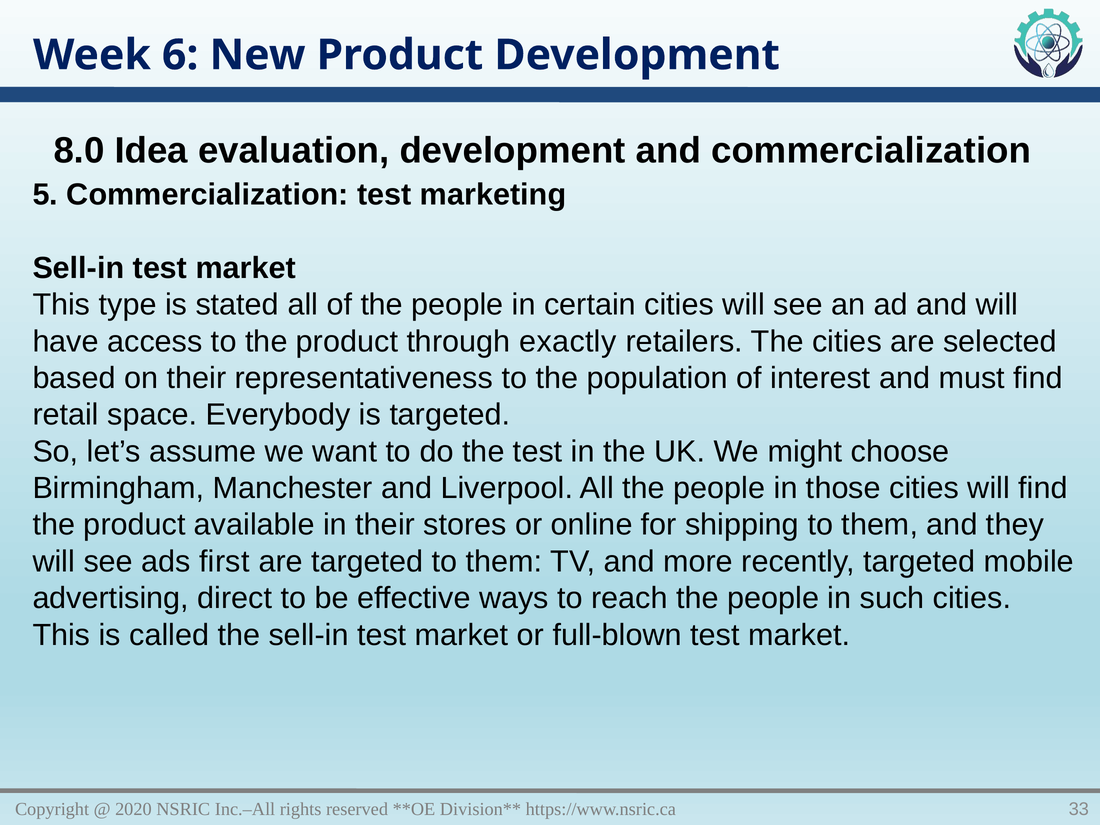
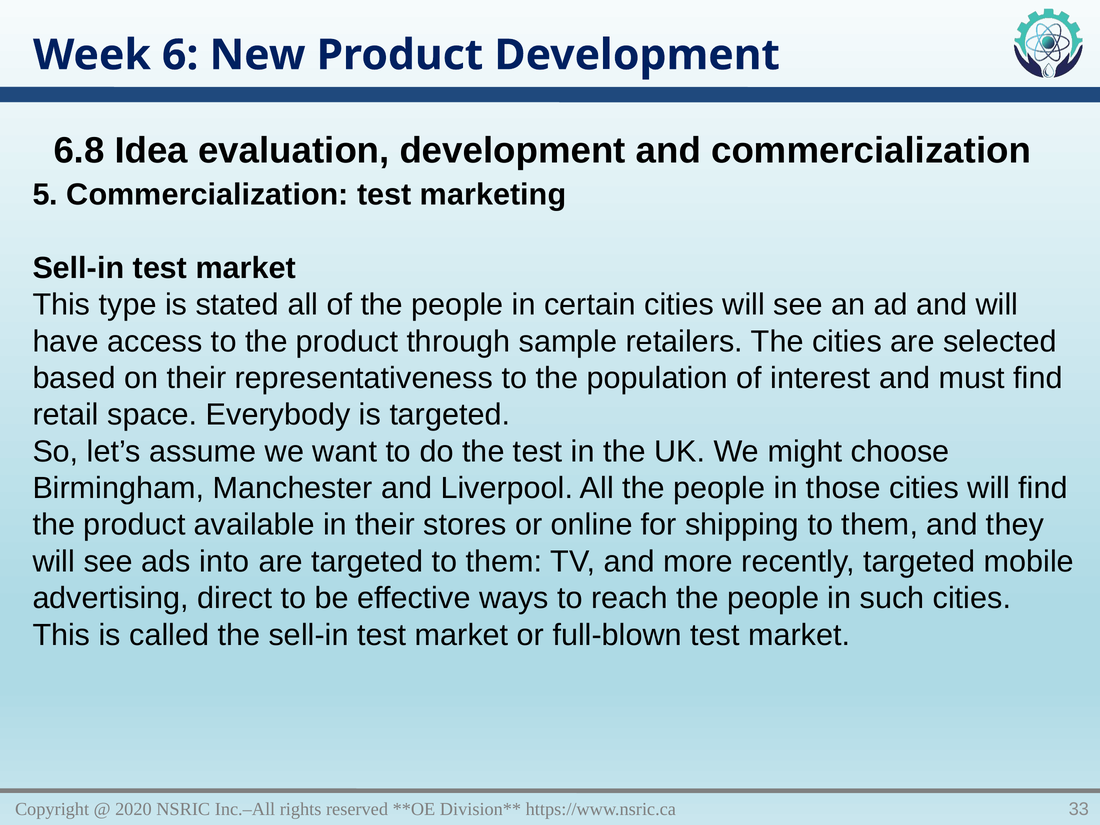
8.0: 8.0 -> 6.8 (79, 151)
exactly: exactly -> sample (568, 341)
first: first -> into (224, 562)
